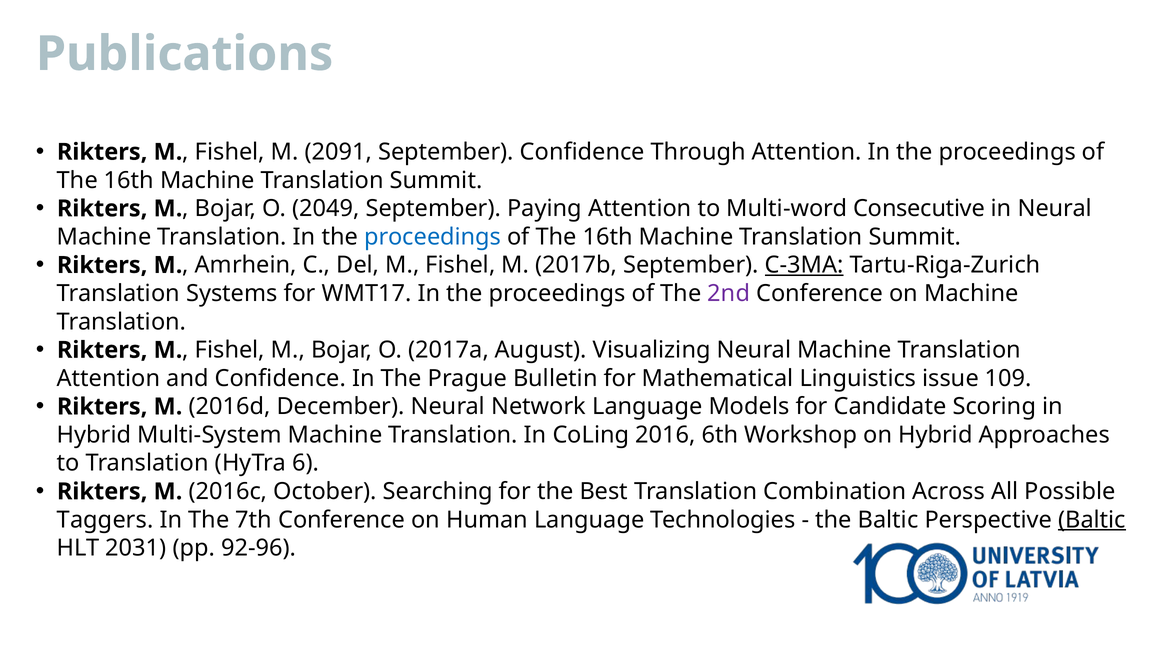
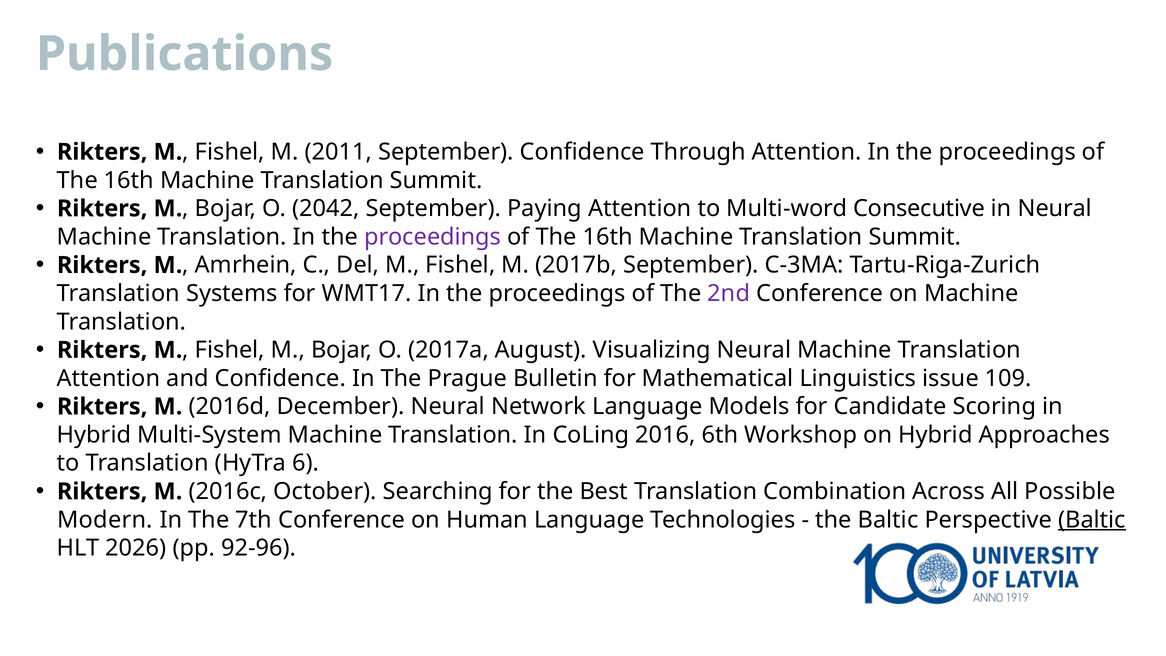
2091: 2091 -> 2011 (338, 152)
2049: 2049 -> 2042 (326, 209)
proceedings colour: blue -> purple (433, 237)
C-3MA underline: present -> none (804, 265)
Taggers: Taggers -> Modern (105, 520)
2031: 2031 -> 2026 (136, 548)
